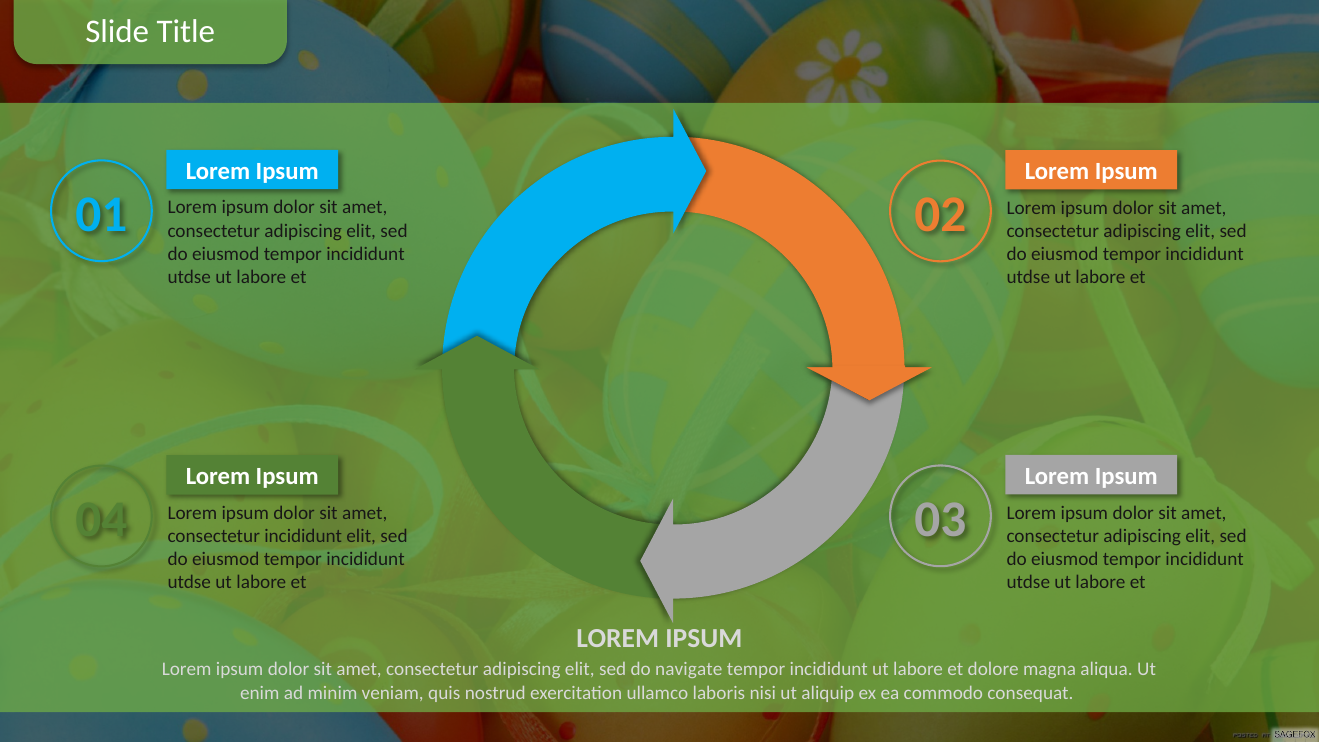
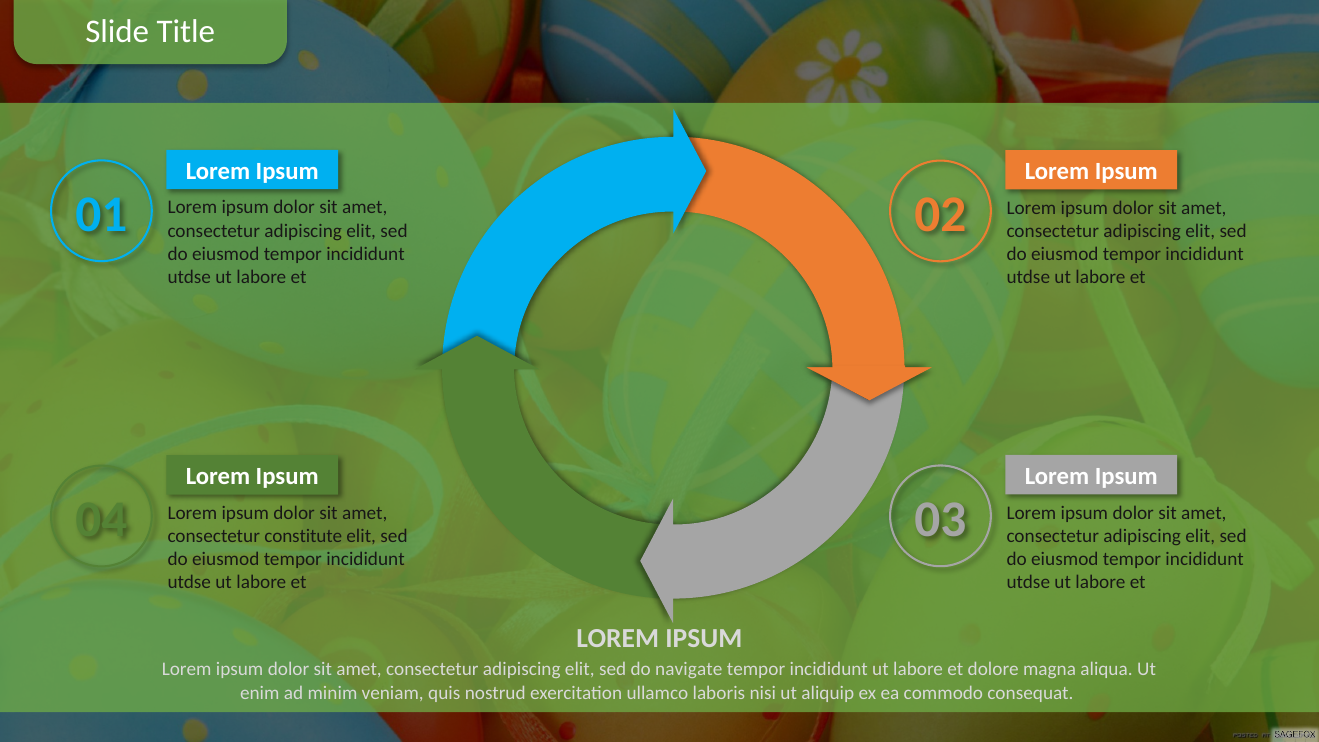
consectetur incididunt: incididunt -> constitute (303, 536)
